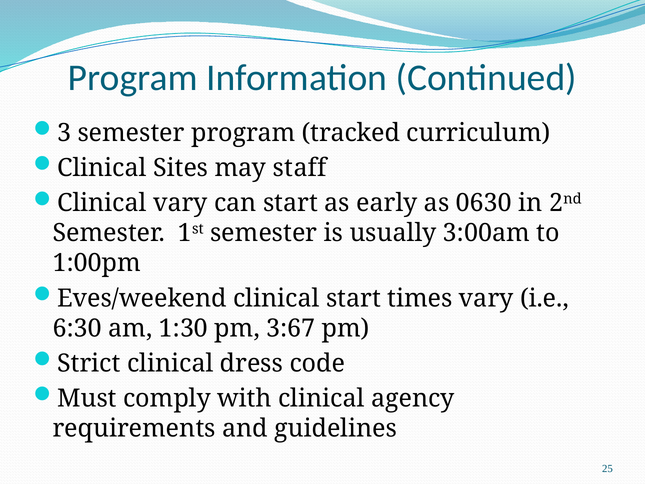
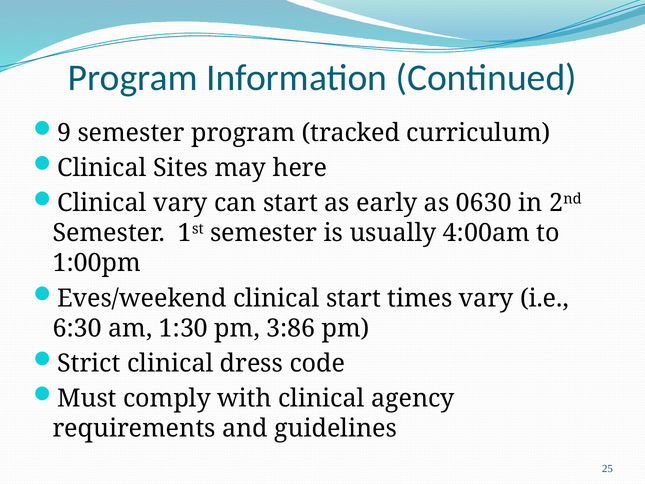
3: 3 -> 9 (64, 133)
staff: staff -> here (300, 168)
3:00am: 3:00am -> 4:00am (486, 233)
3:67: 3:67 -> 3:86 (291, 328)
